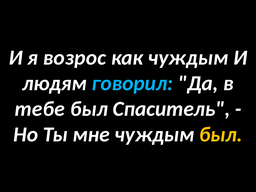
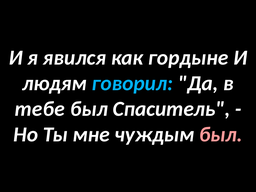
возрос: возрос -> явился (74, 58)
как чуждым: чуждым -> гордыне (188, 58)
был colour: yellow -> pink (221, 134)
